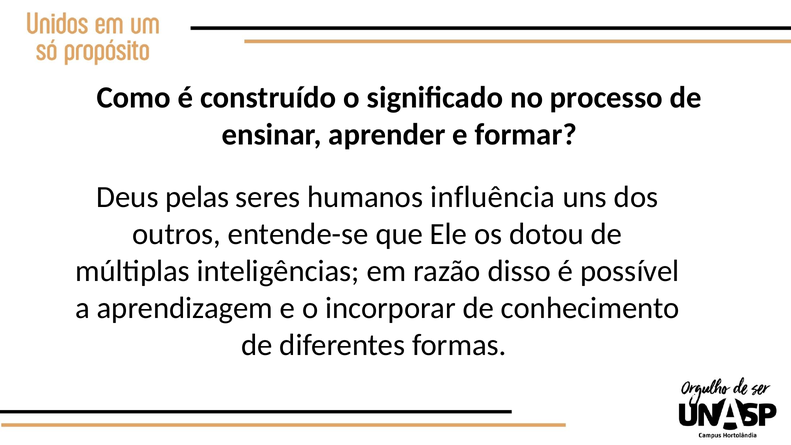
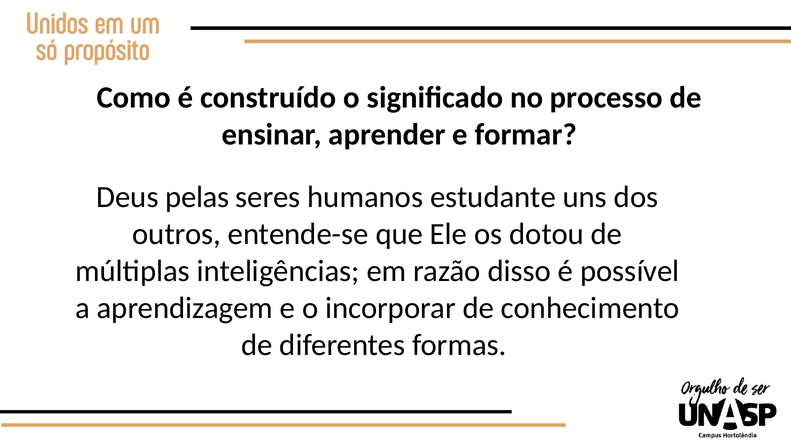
influência: influência -> estudante (493, 197)
